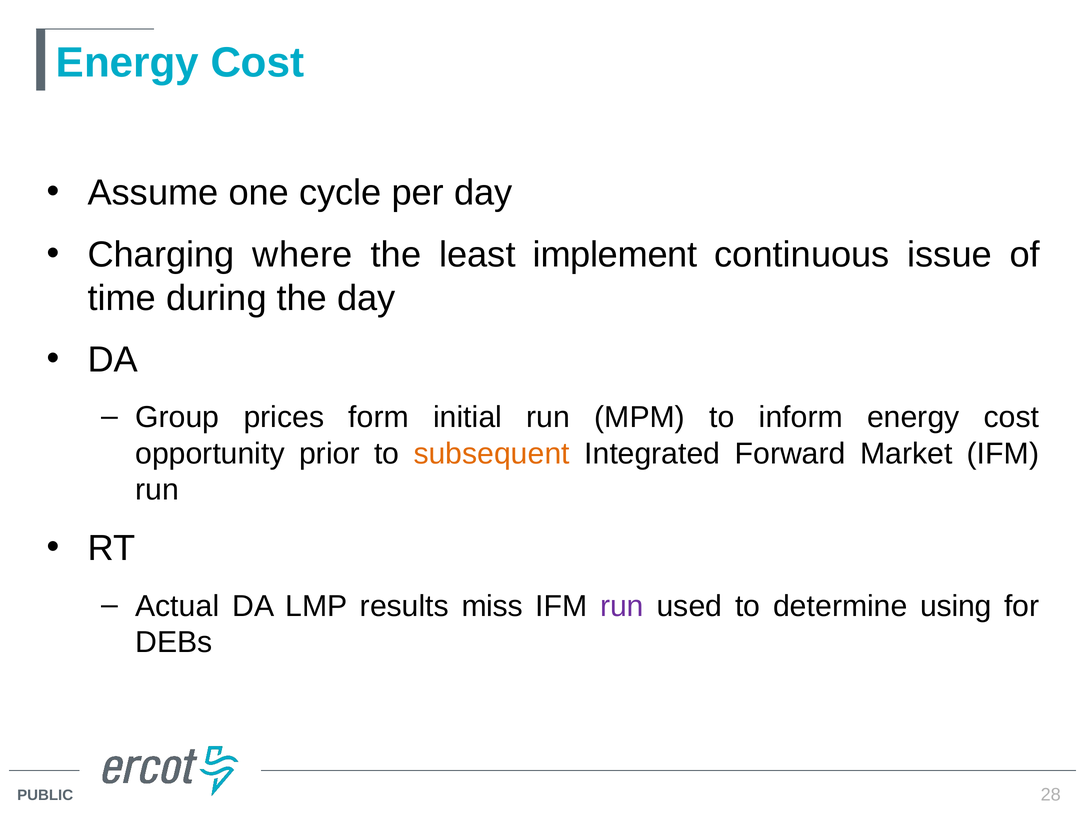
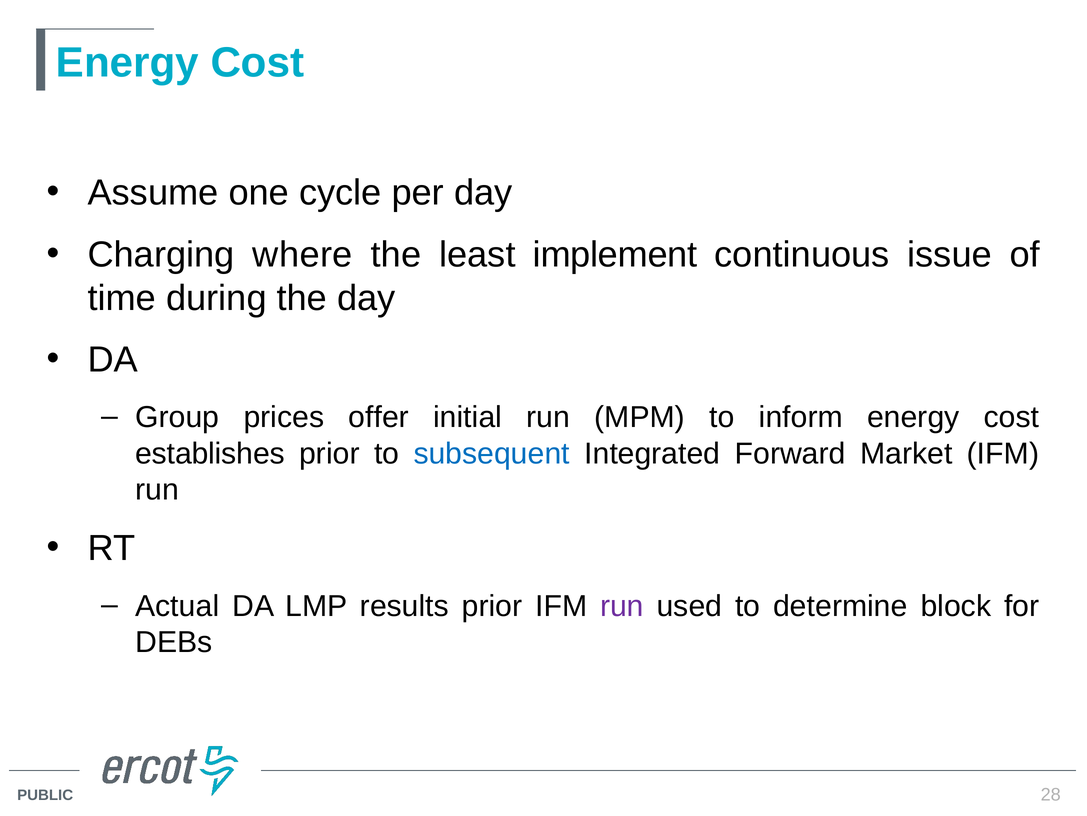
form: form -> offer (379, 417)
opportunity: opportunity -> establishes (210, 453)
subsequent colour: orange -> blue (492, 453)
results miss: miss -> prior (492, 606)
using: using -> block (956, 606)
